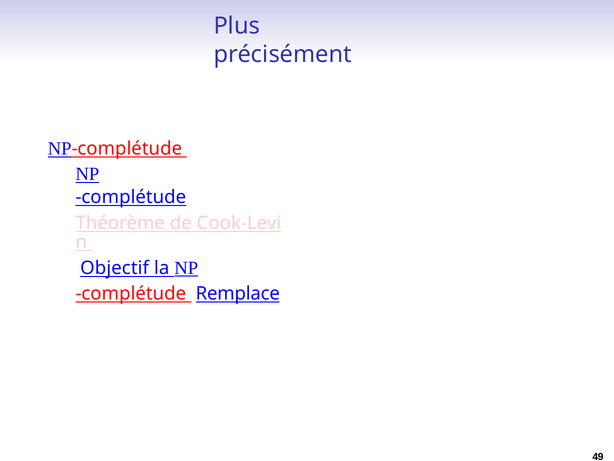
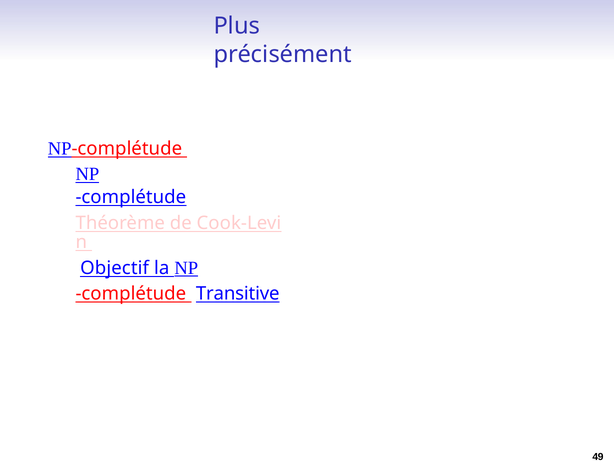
Remplace: Remplace -> Transitive (238, 294)
